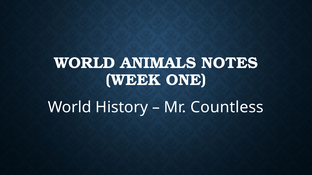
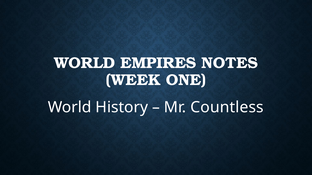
ANIMALS: ANIMALS -> EMPIRES (158, 63)
